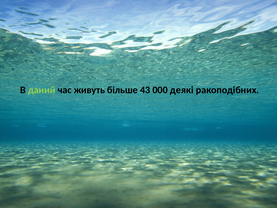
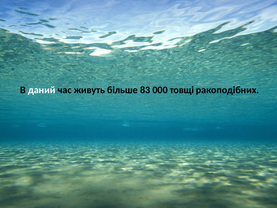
даний colour: light green -> white (42, 90)
43: 43 -> 83 (145, 90)
деякі: деякі -> товщі (182, 90)
